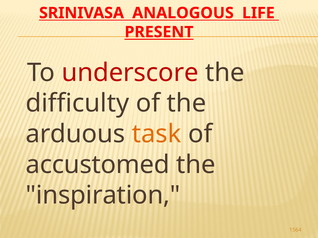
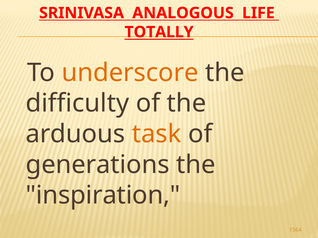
PRESENT: PRESENT -> TOTALLY (159, 32)
underscore colour: red -> orange (130, 73)
accustomed: accustomed -> generations (98, 165)
